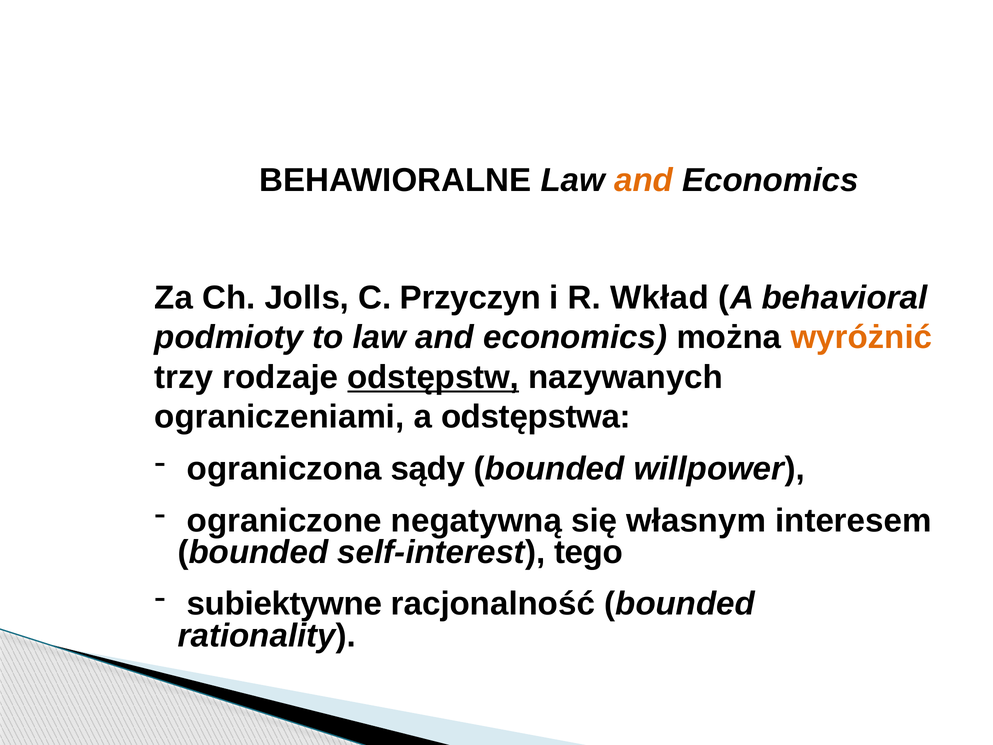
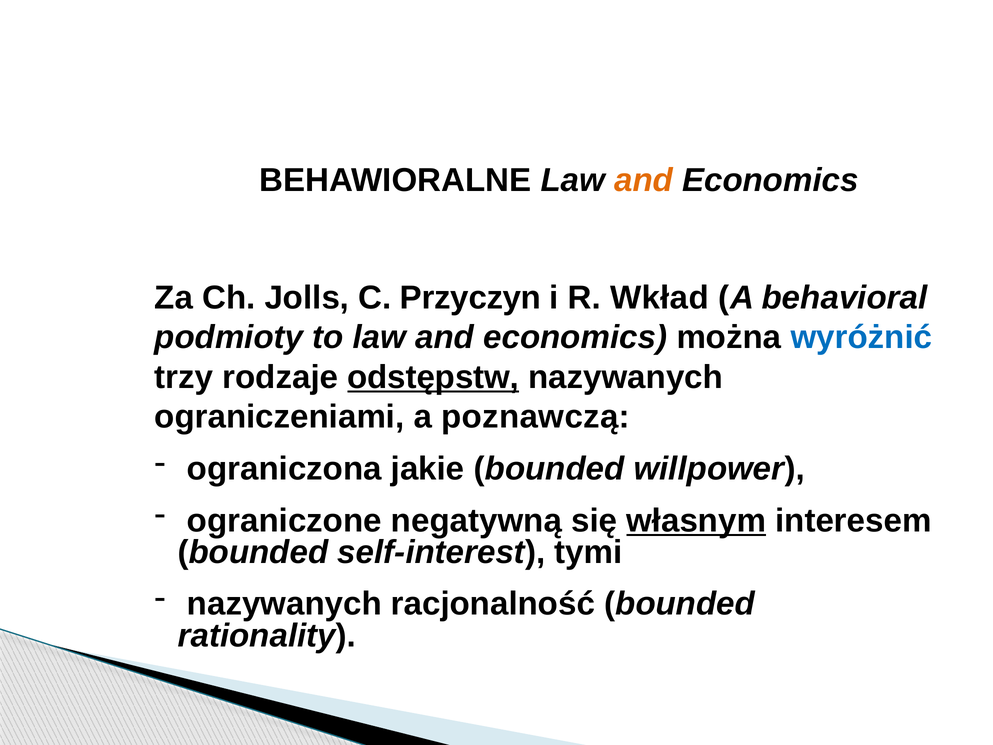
wyróżnić colour: orange -> blue (861, 337)
odstępstwa: odstępstwa -> poznawczą (536, 417)
sądy: sądy -> jakie (428, 469)
własnym underline: none -> present (696, 520)
tego: tego -> tymi (588, 552)
subiektywne: subiektywne -> nazywanych (284, 604)
